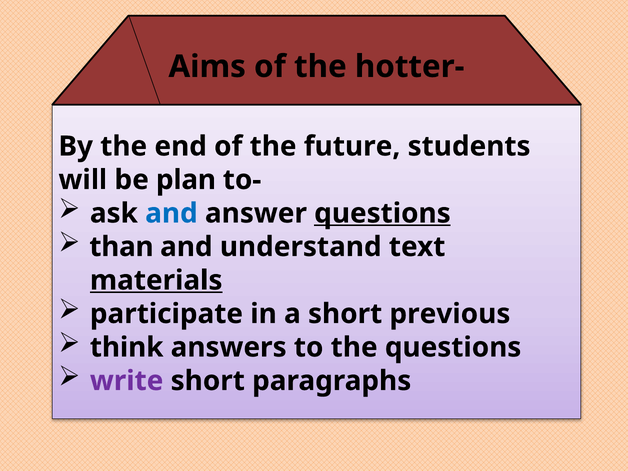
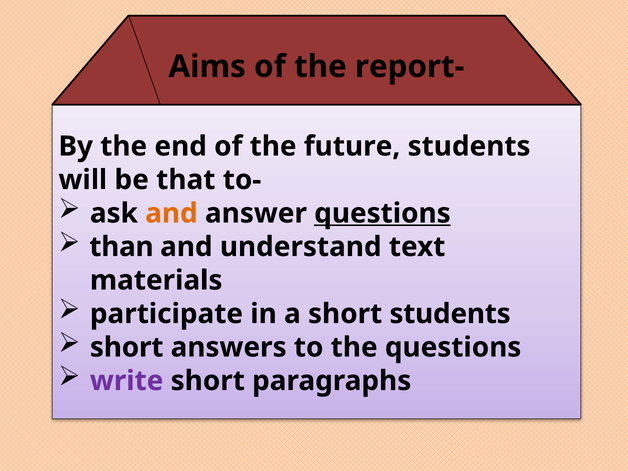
hotter-: hotter- -> report- (410, 67)
plan: plan -> that (186, 180)
and colour: blue -> orange (171, 213)
materials underline: present -> none (156, 280)
short previous: previous -> students (450, 314)
think: think -> short (127, 347)
